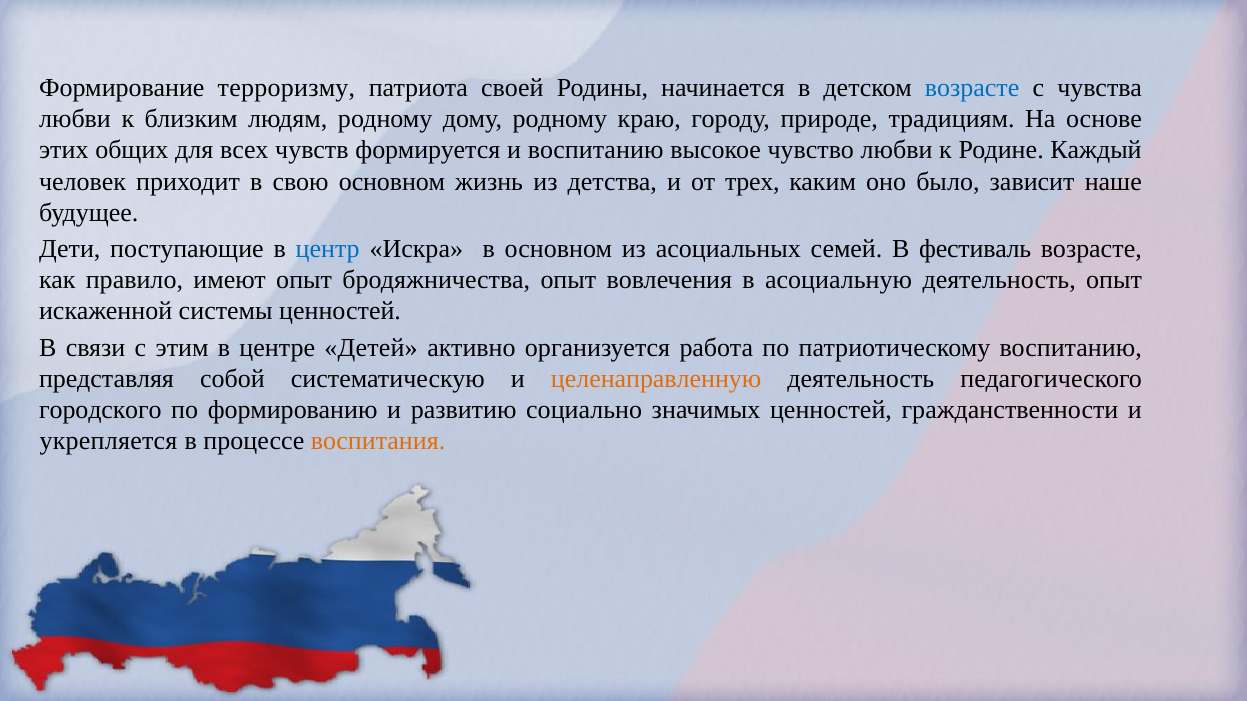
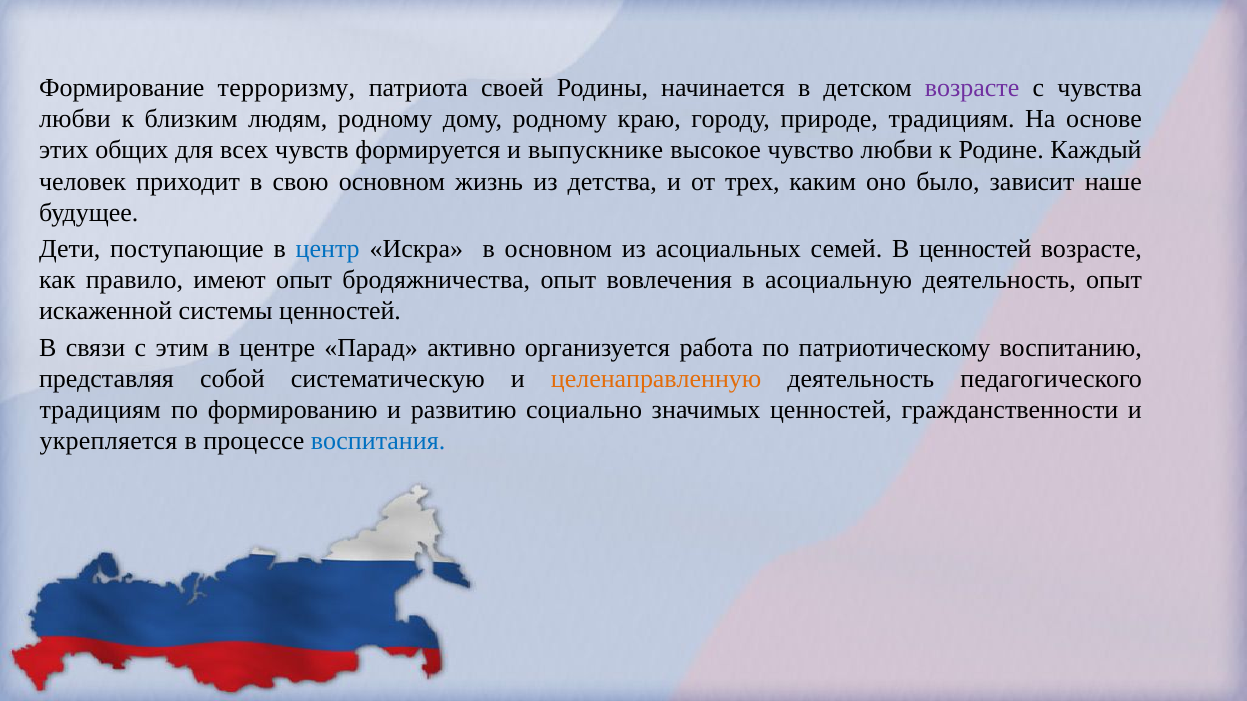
возрасте colour: blue -> purple (972, 88)
и воспитанию: воспитанию -> выпускнике (596, 150)
В фестиваль: фестиваль -> ценностей (975, 249)
Детей: Детей -> Парад (371, 348)
городского: городского -> традициям (100, 410)
воспитания colour: orange -> blue (378, 441)
